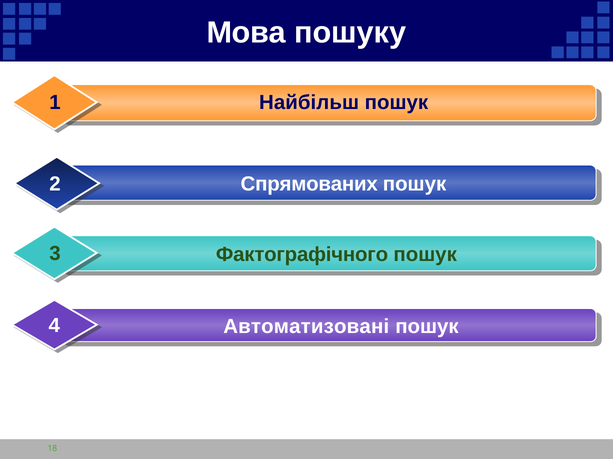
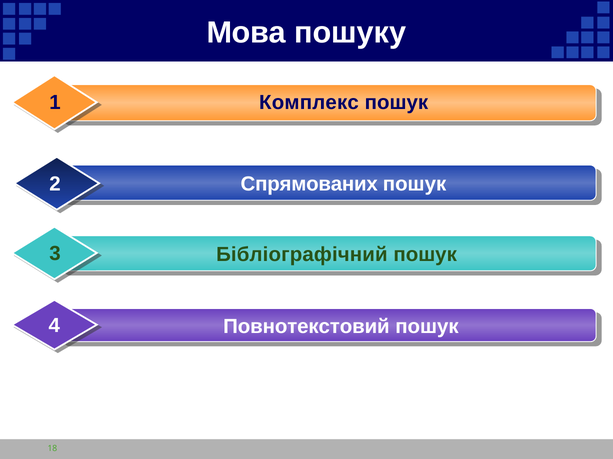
Найбільш: Найбільш -> Комплекс (309, 102)
Фактографічного: Фактографічного -> Бібліографічний (302, 255)
Автоматизовані: Автоматизовані -> Повнотекстовий (306, 327)
